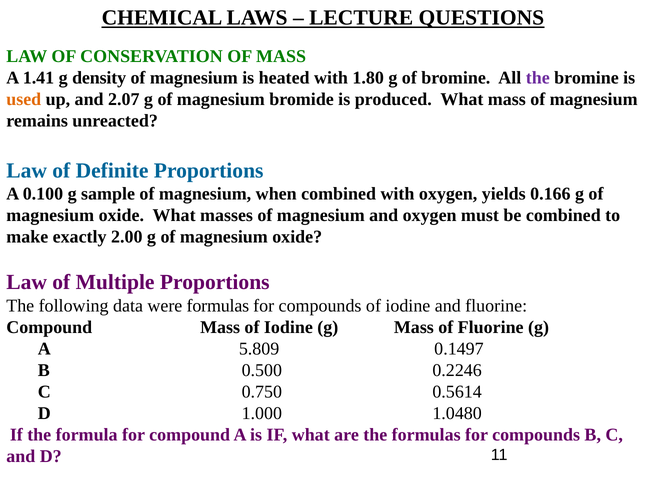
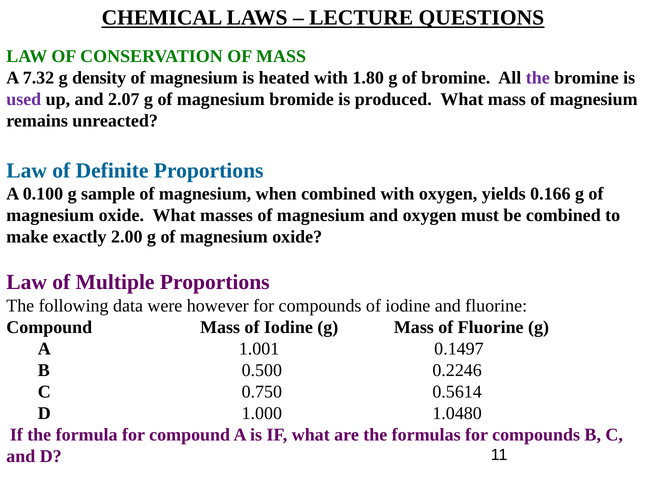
1.41: 1.41 -> 7.32 (38, 78)
used colour: orange -> purple (24, 99)
were formulas: formulas -> however (218, 306)
5.809: 5.809 -> 1.001 (259, 349)
